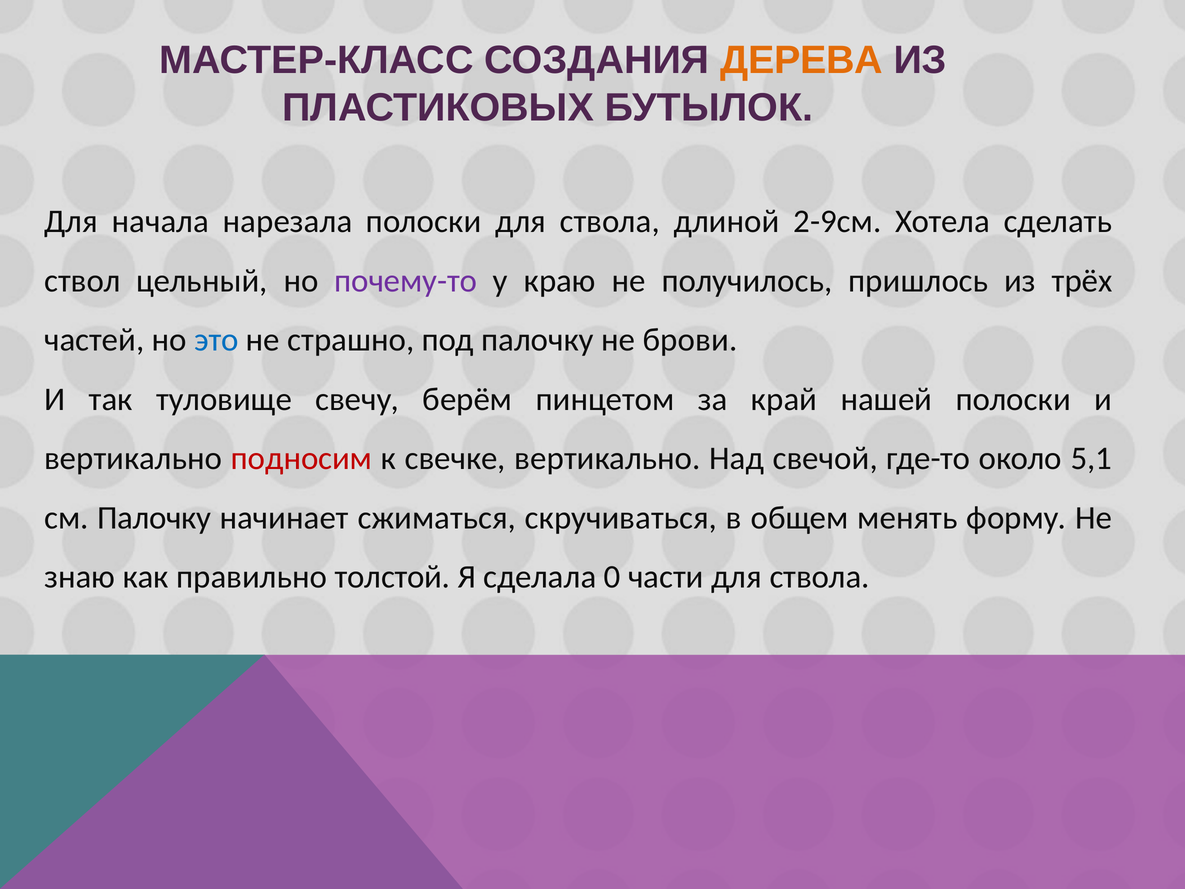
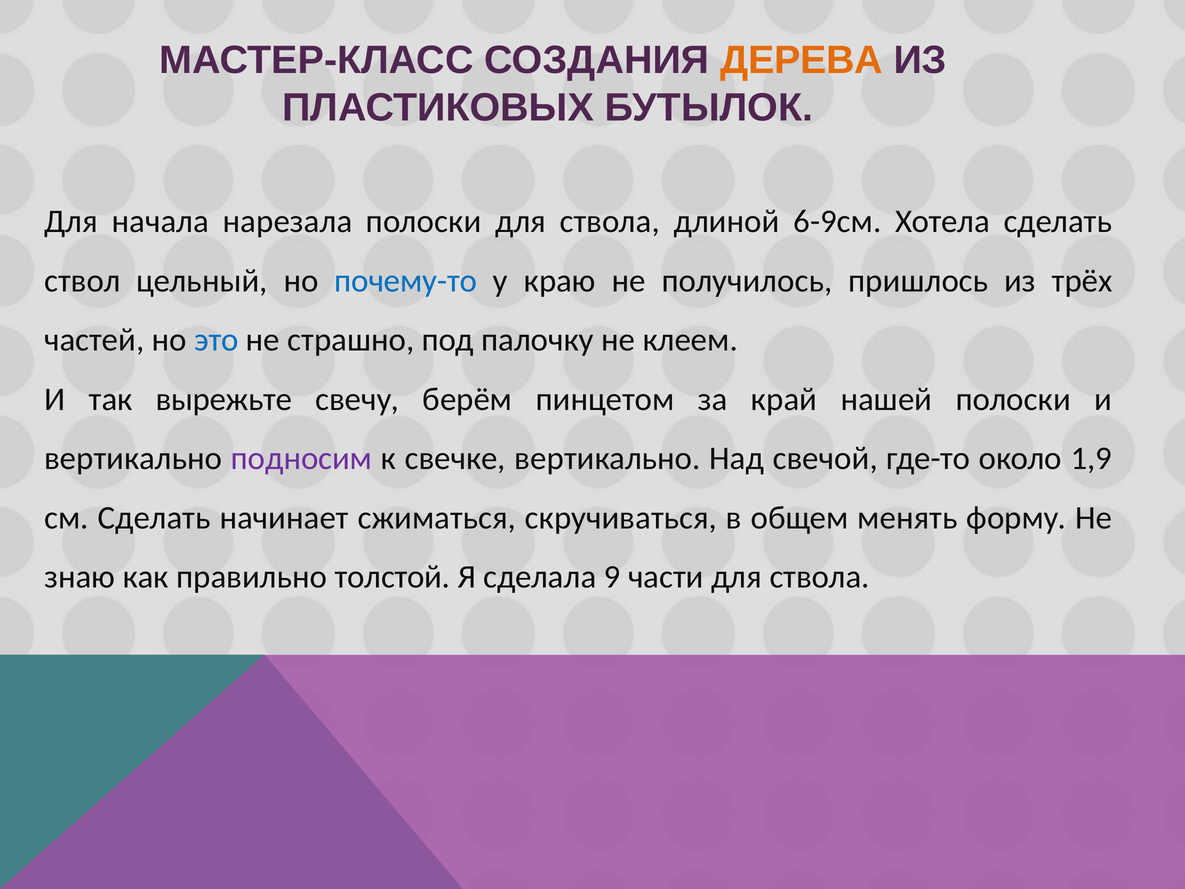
2-9см: 2-9см -> 6-9см (837, 221)
почему-то colour: purple -> blue (406, 281)
брови: брови -> клеем (690, 340)
туловище: туловище -> вырежьте (224, 399)
подносим colour: red -> purple (301, 458)
5,1: 5,1 -> 1,9 (1091, 458)
см Палочку: Палочку -> Сделать (154, 518)
0: 0 -> 9 (612, 577)
